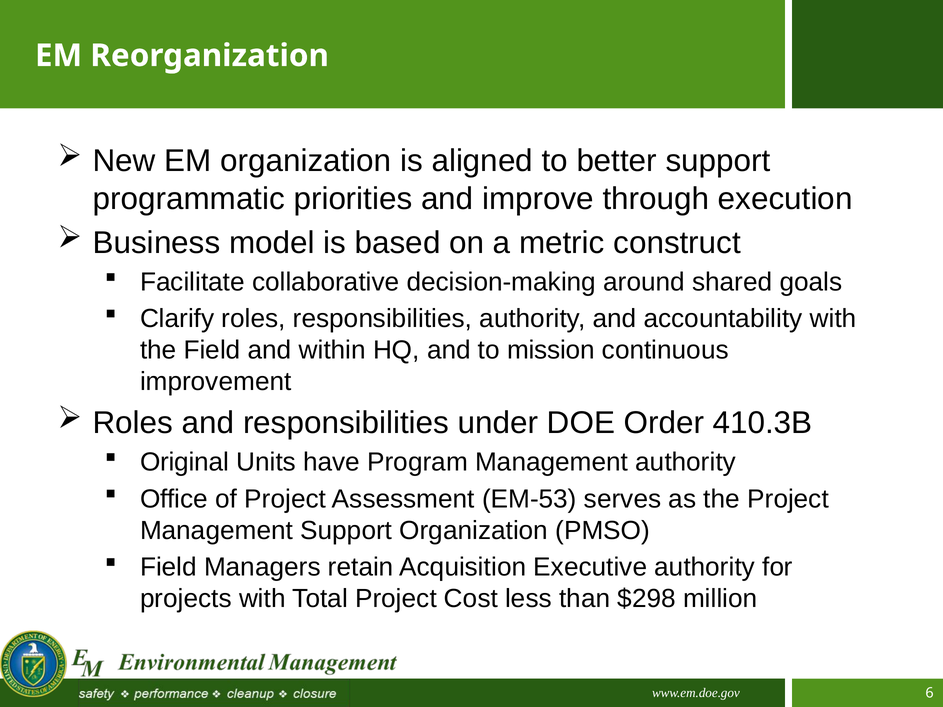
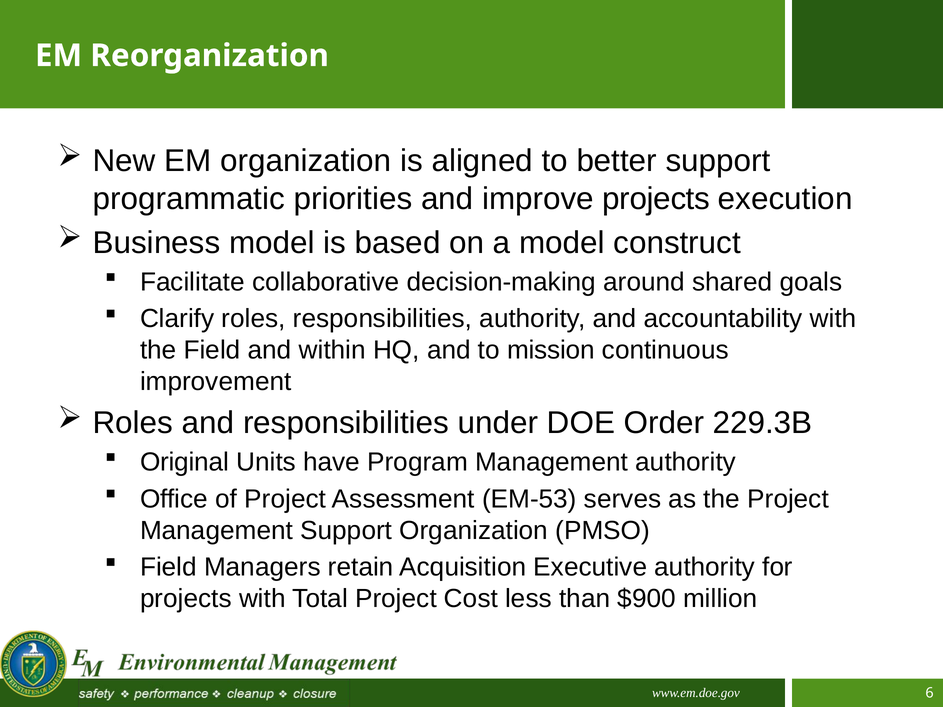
improve through: through -> projects (656, 199)
a metric: metric -> model (562, 243)
410.3B: 410.3B -> 229.3B (763, 423)
$298: $298 -> $900 (647, 599)
